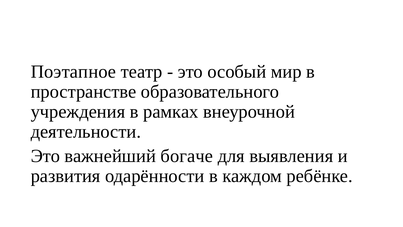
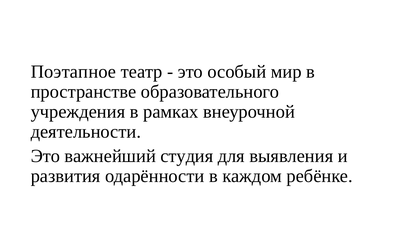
богаче: богаче -> студия (187, 156)
